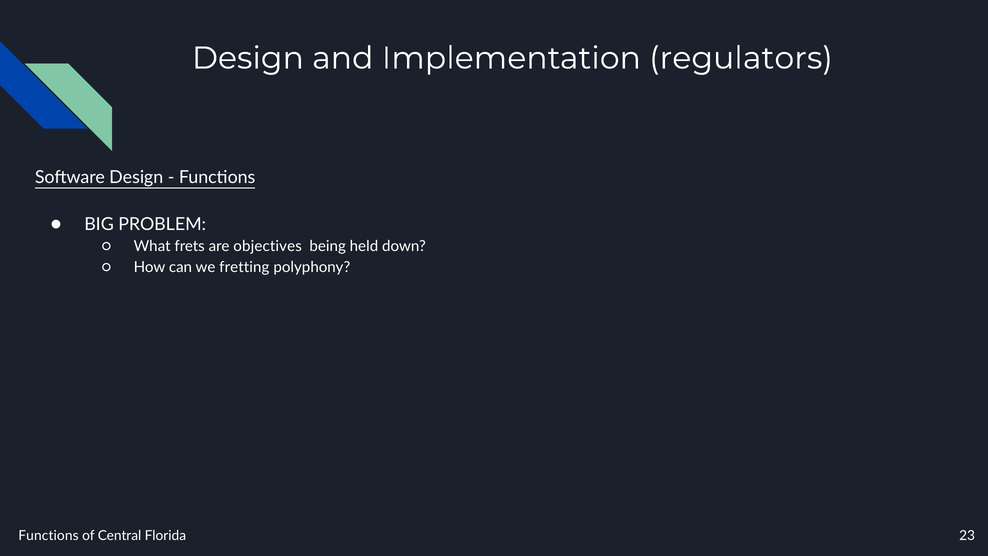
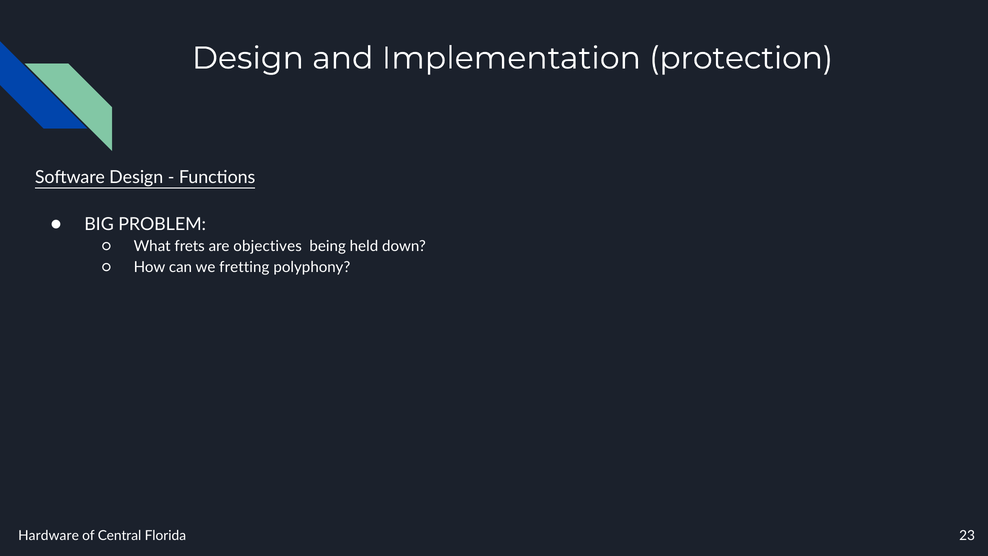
regulators: regulators -> protection (741, 58)
Functions: Functions -> Hardware (49, 535)
